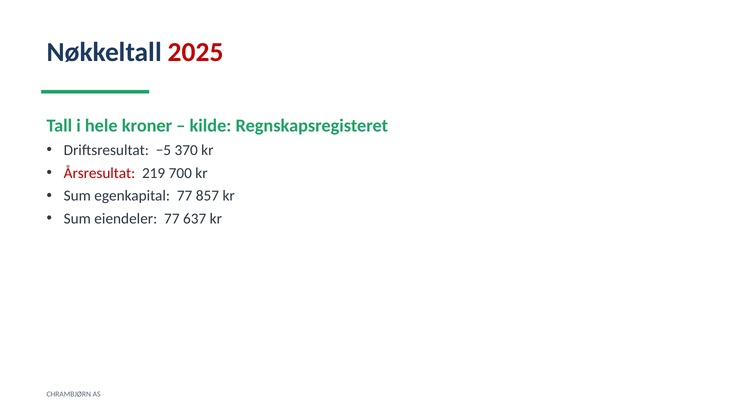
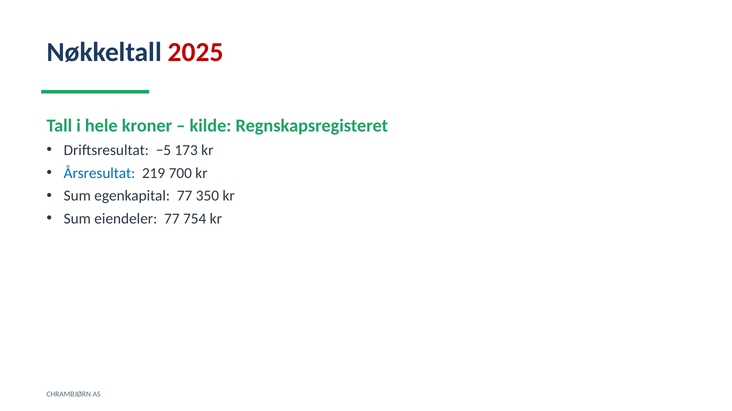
370: 370 -> 173 (186, 151)
Årsresultat colour: red -> blue (99, 173)
857: 857 -> 350 (207, 196)
637: 637 -> 754 (195, 219)
